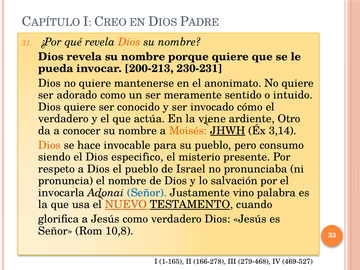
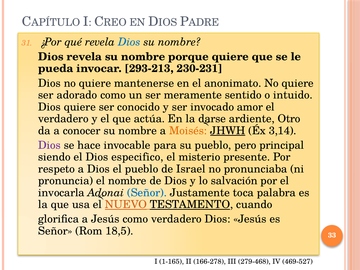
Dios colour: orange -> blue (129, 42)
200-213: 200-213 -> 293-213 (149, 69)
cómo: cómo -> amor (250, 107)
viene: viene -> darse (212, 119)
Dios colour: orange -> purple (49, 145)
consumo: consumo -> principal (282, 145)
vino: vino -> toca (243, 193)
10,8: 10,8 -> 18,5 (119, 231)
